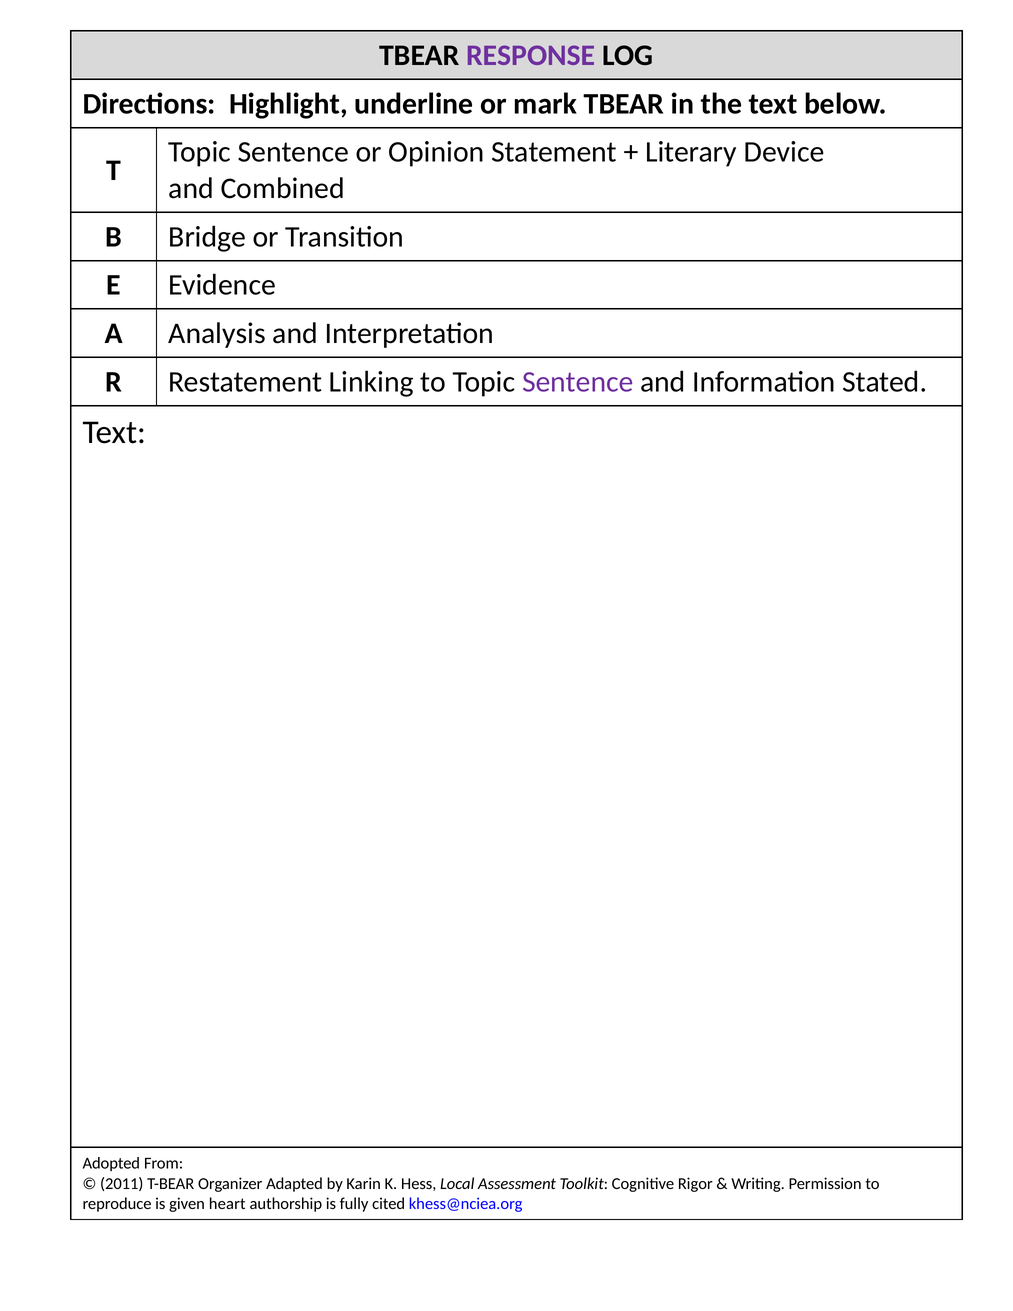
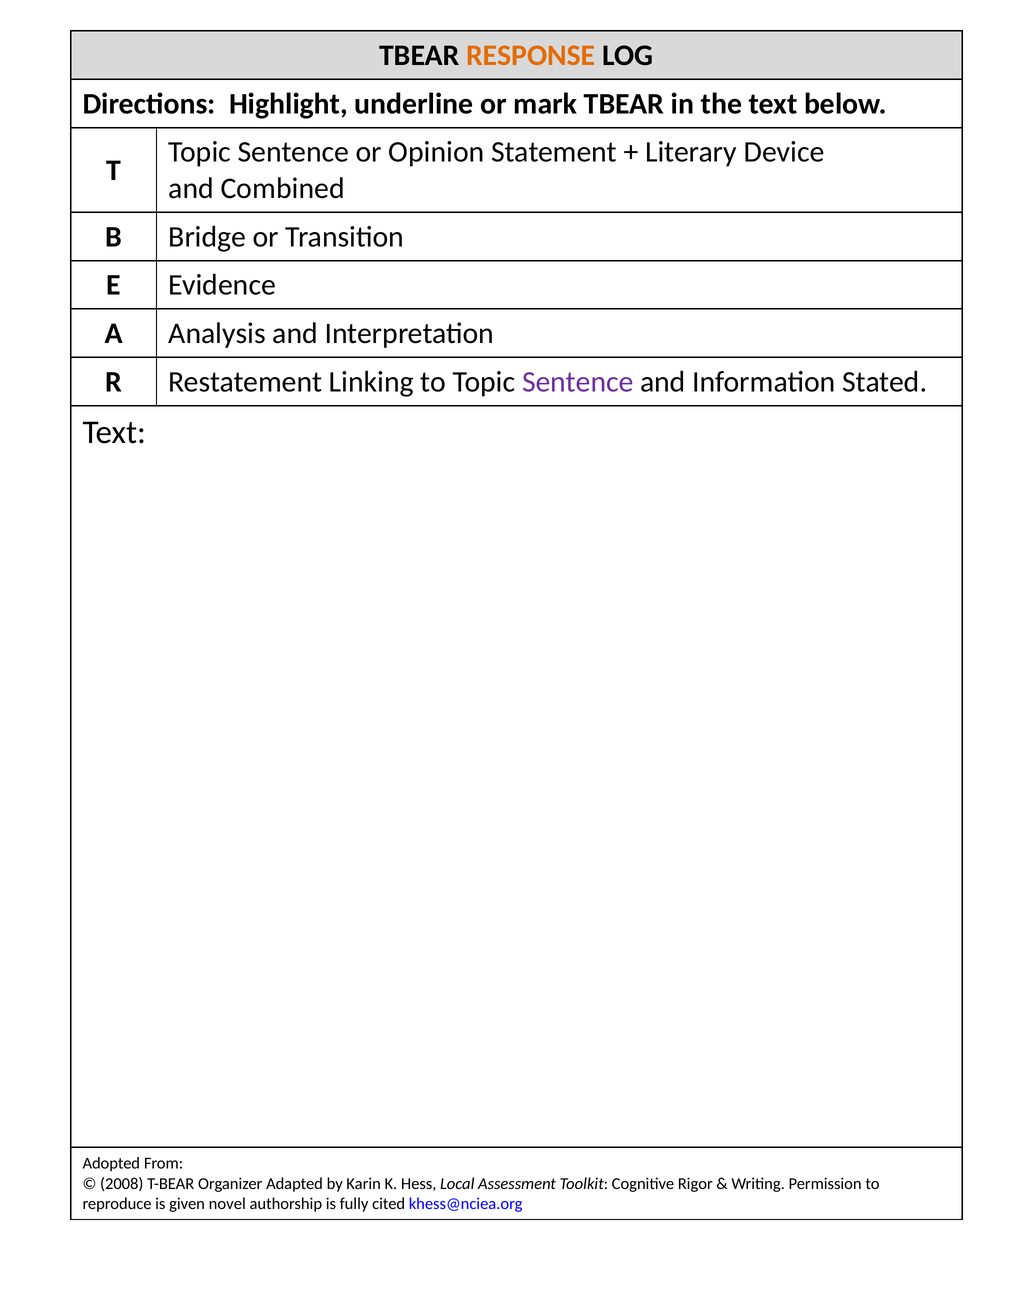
RESPONSE colour: purple -> orange (531, 55)
2011: 2011 -> 2008 (122, 1183)
heart: heart -> novel (227, 1204)
